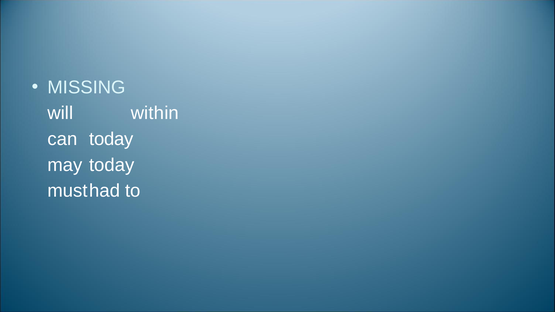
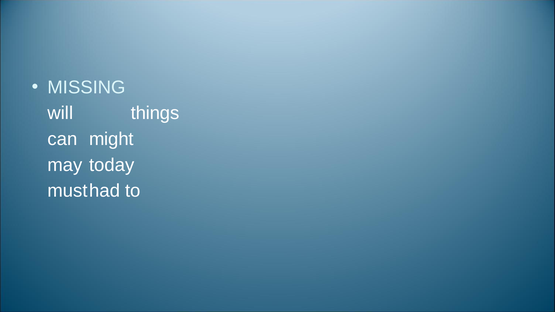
within: within -> things (155, 113)
can today: today -> might (111, 139)
